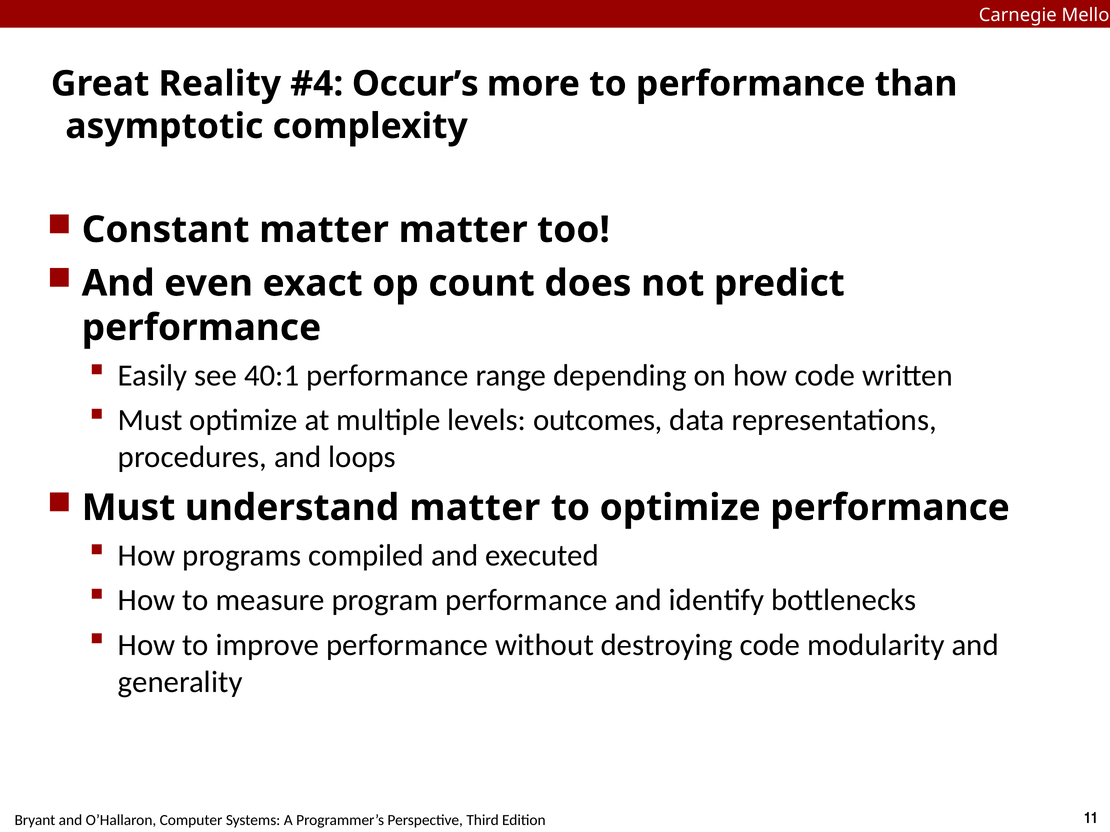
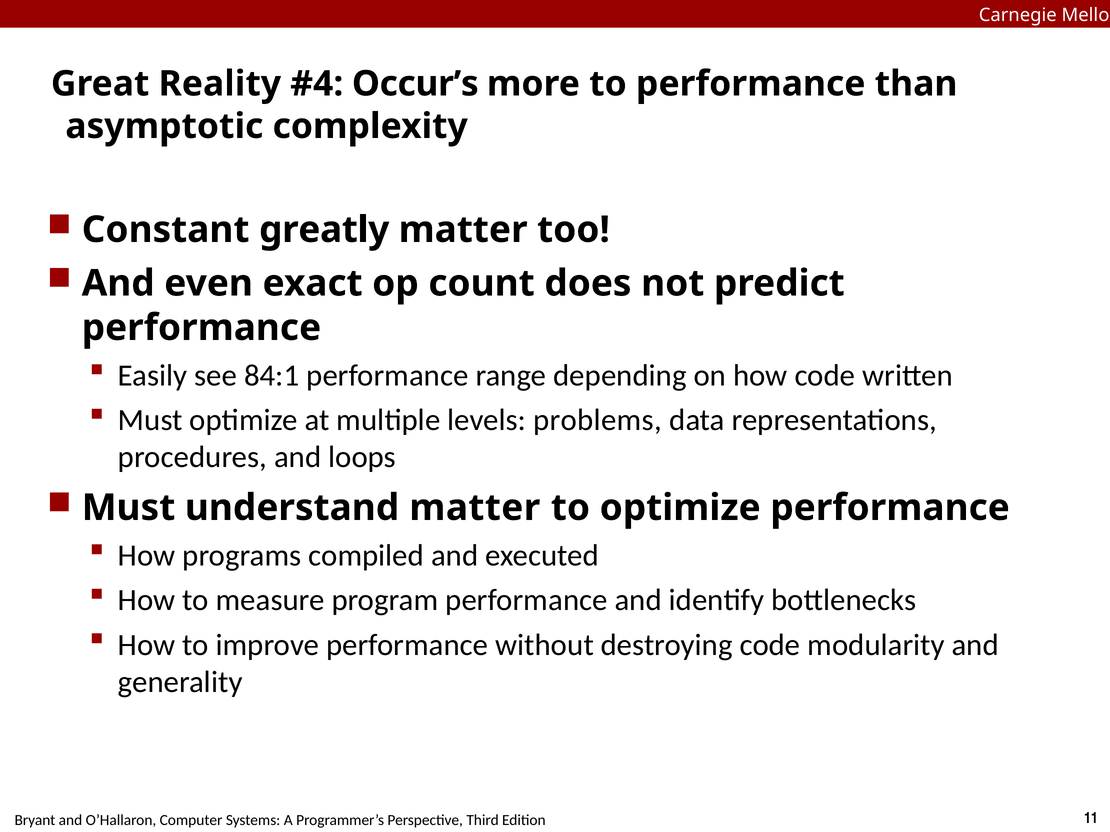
Constant matter: matter -> greatly (324, 230)
40:1: 40:1 -> 84:1 (272, 376)
outcomes: outcomes -> problems (598, 421)
